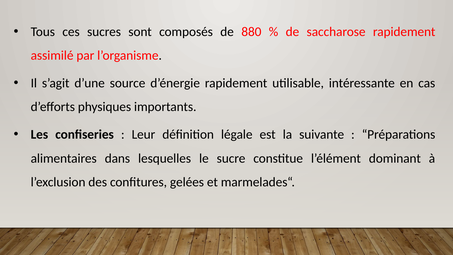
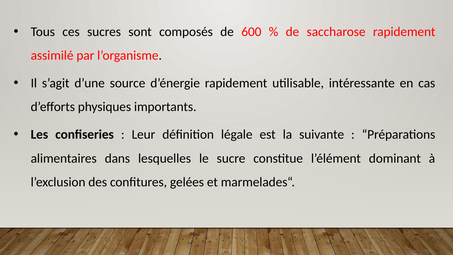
880: 880 -> 600 (251, 32)
